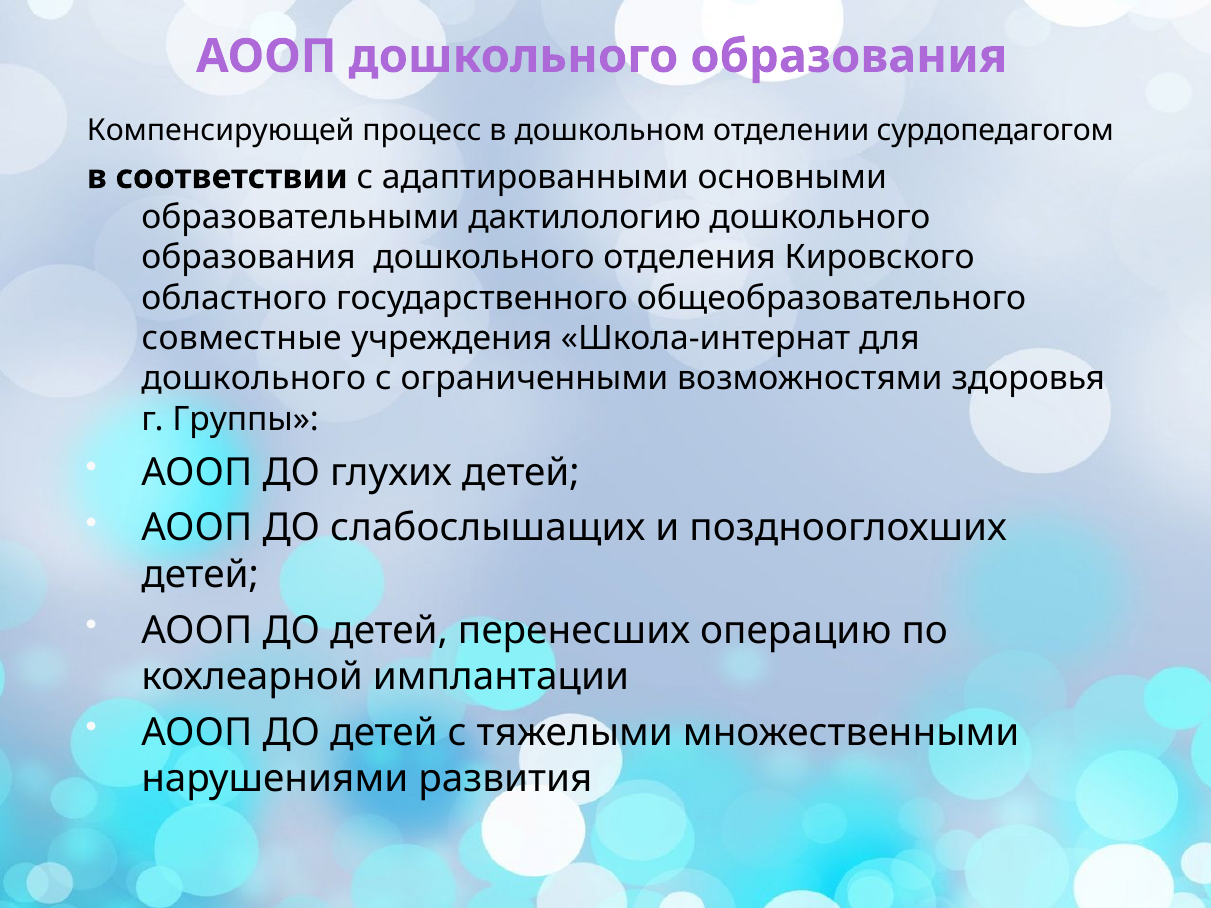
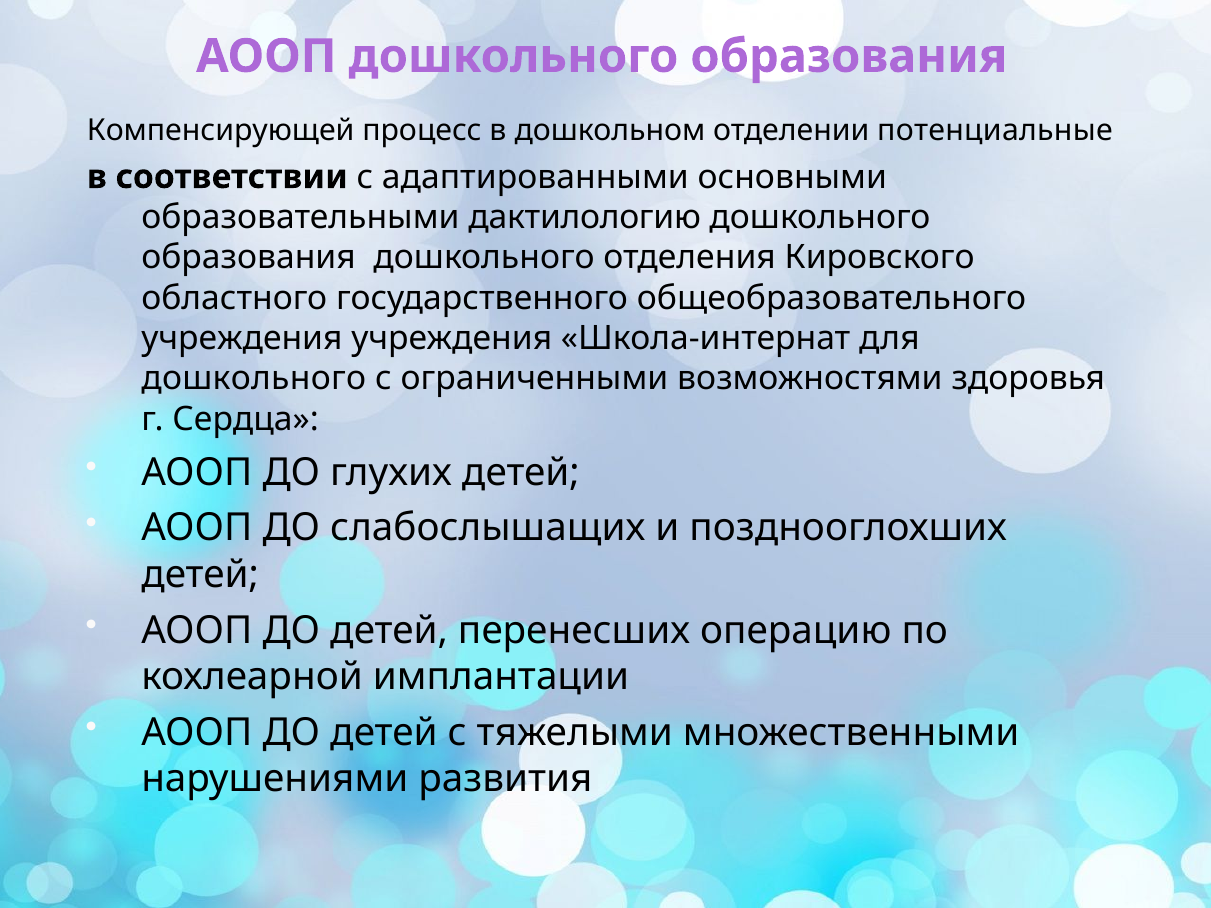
сурдопедагогом: сурдопедагогом -> потенциальные (995, 130)
совместные: совместные -> учреждения (242, 339)
Группы: Группы -> Сердца (246, 419)
